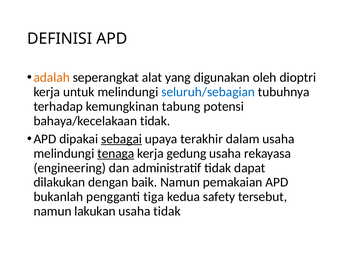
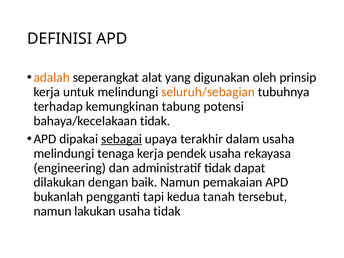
dioptri: dioptri -> prinsip (298, 78)
seluruh/sebagian colour: blue -> orange (208, 92)
tenaga underline: present -> none (116, 153)
gedung: gedung -> pendek (186, 153)
tiga: tiga -> tapi (154, 197)
safety: safety -> tanah (219, 197)
